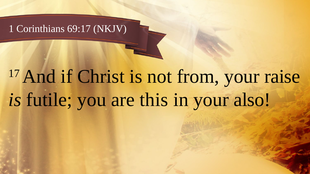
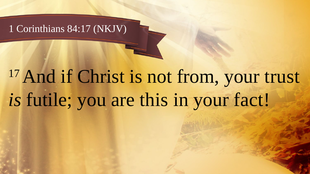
69:17: 69:17 -> 84:17 (79, 29)
raise: raise -> trust (282, 77)
also: also -> fact (252, 100)
